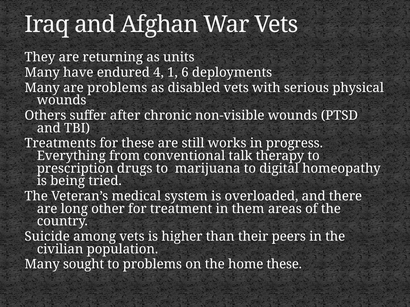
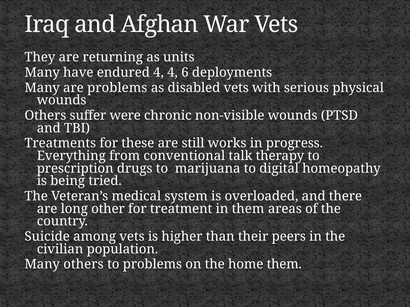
4 1: 1 -> 4 (173, 73)
after: after -> were (125, 116)
Many sought: sought -> others (83, 265)
home these: these -> them (284, 265)
